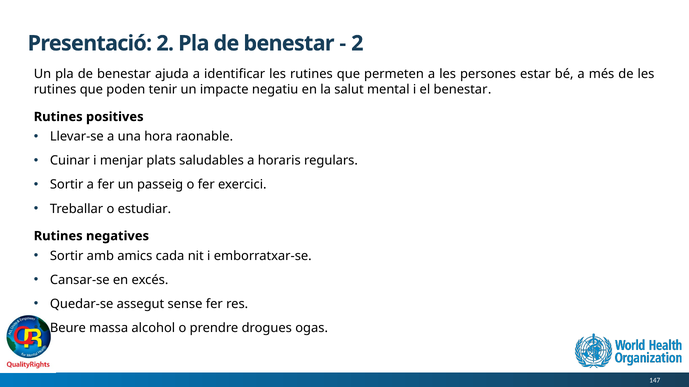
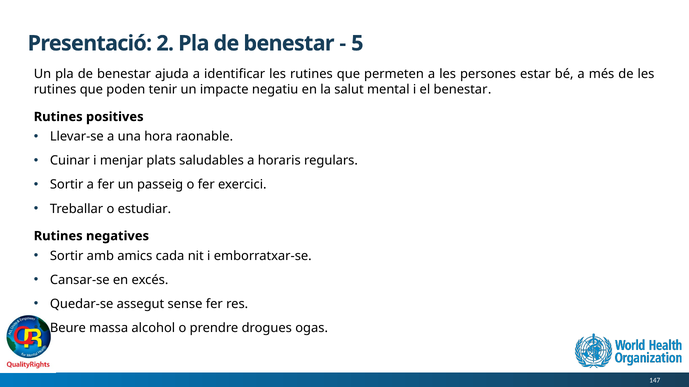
2: 2 -> 5 (357, 43)
